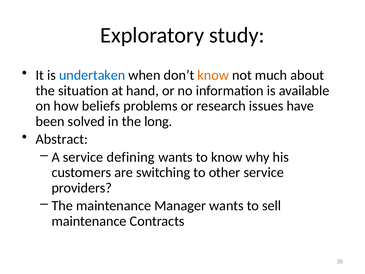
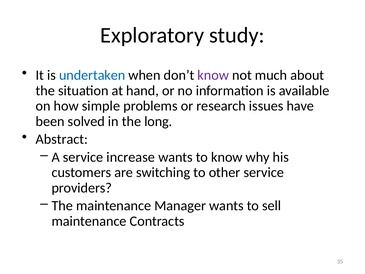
know colour: orange -> purple (213, 75)
beliefs: beliefs -> simple (101, 106)
defining: defining -> increase (131, 157)
